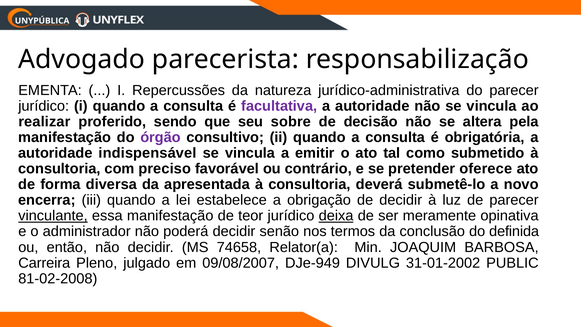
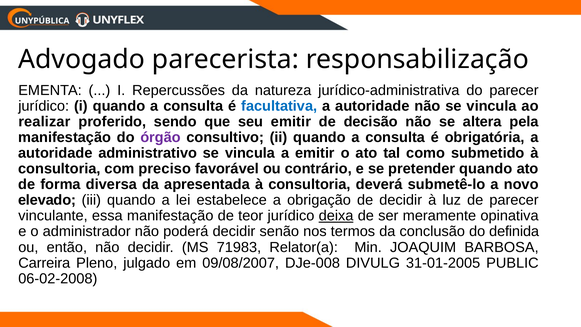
facultativa colour: purple -> blue (279, 106)
seu sobre: sobre -> emitir (291, 122)
indispensável: indispensável -> administrativo (148, 153)
pretender oferece: oferece -> quando (486, 169)
encerra: encerra -> elevado (47, 200)
vinculante underline: present -> none (53, 216)
74658: 74658 -> 71983 (239, 247)
DJe-949: DJe-949 -> DJe-008 (312, 263)
31-01-2002: 31-01-2002 -> 31-01-2005 (443, 263)
81-02-2008: 81-02-2008 -> 06-02-2008 (58, 278)
